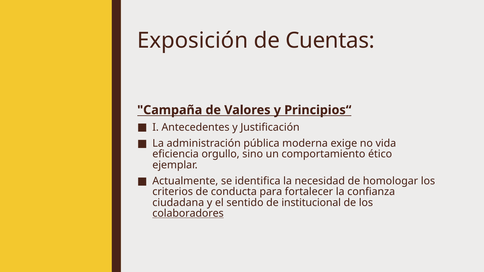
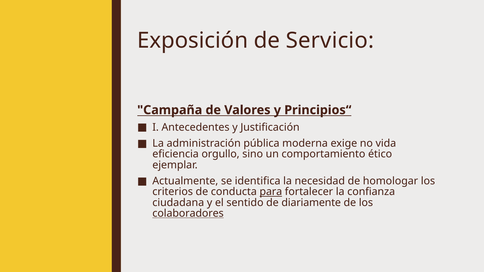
Cuentas: Cuentas -> Servicio (330, 41)
para underline: none -> present (271, 192)
institucional: institucional -> diariamente (311, 203)
